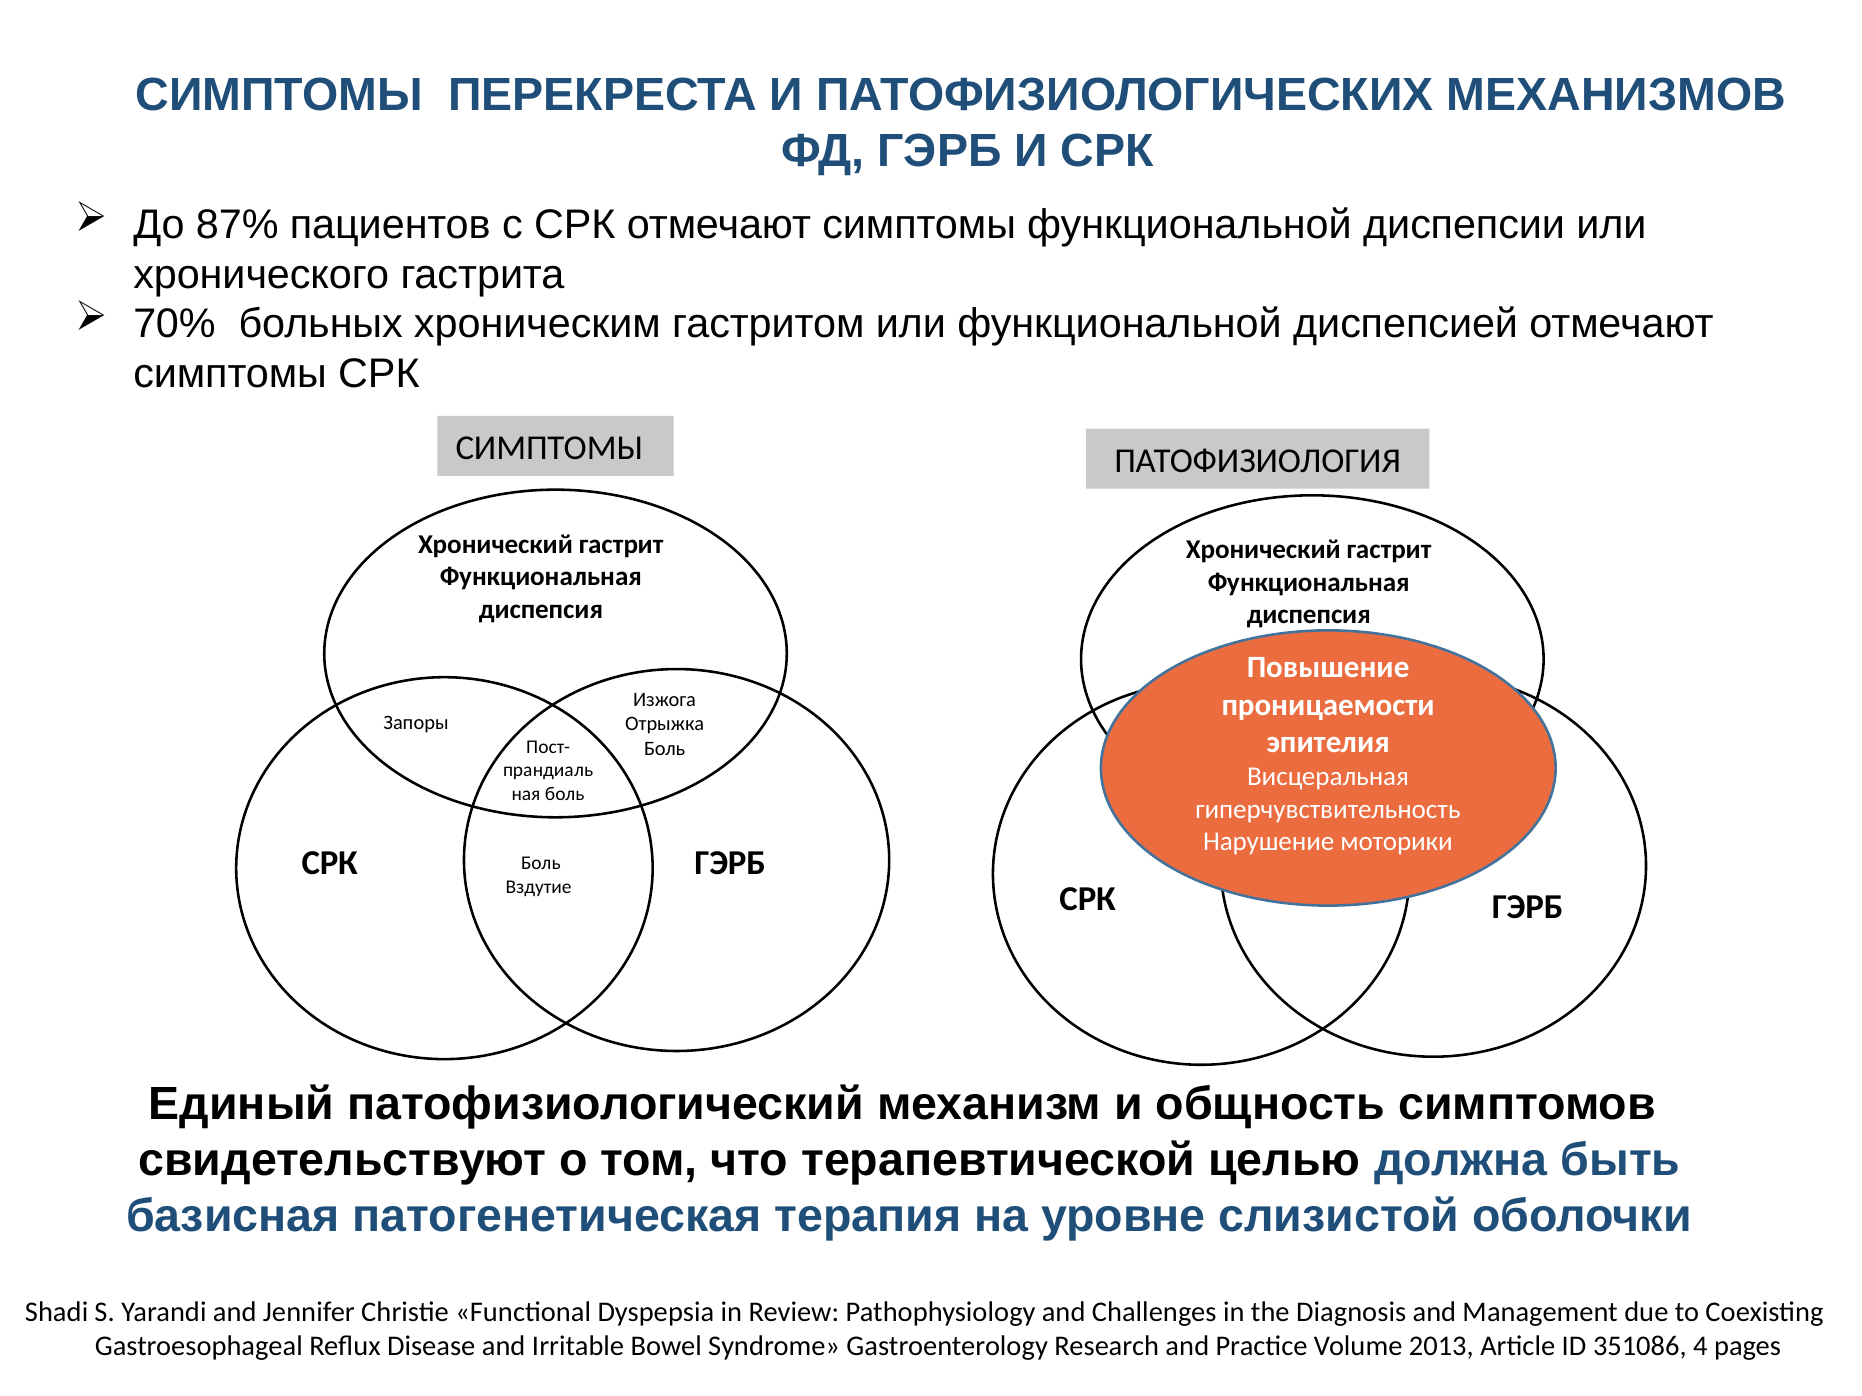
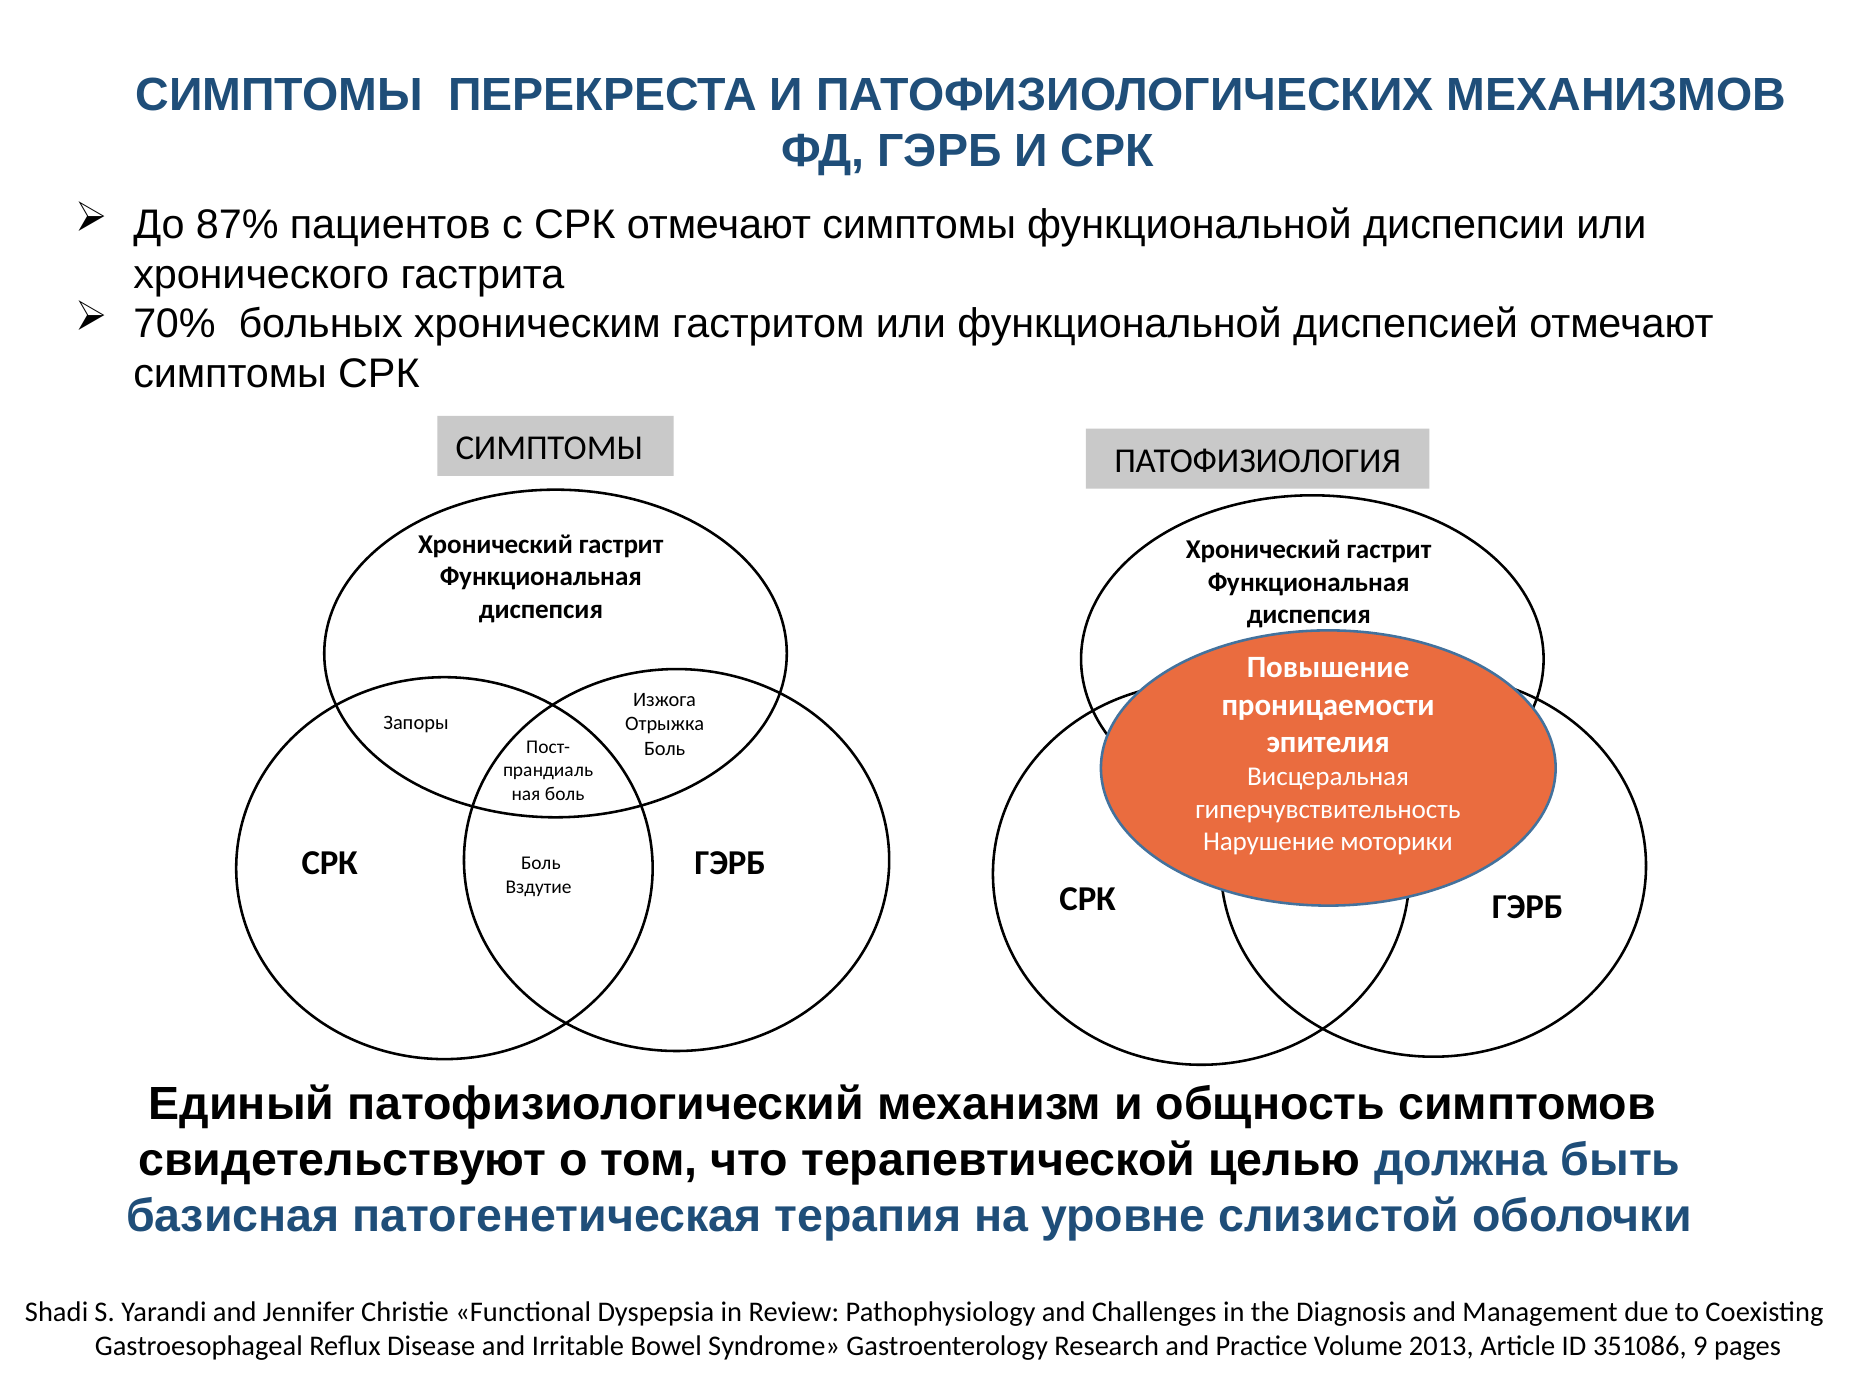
4: 4 -> 9 (1700, 1347)
